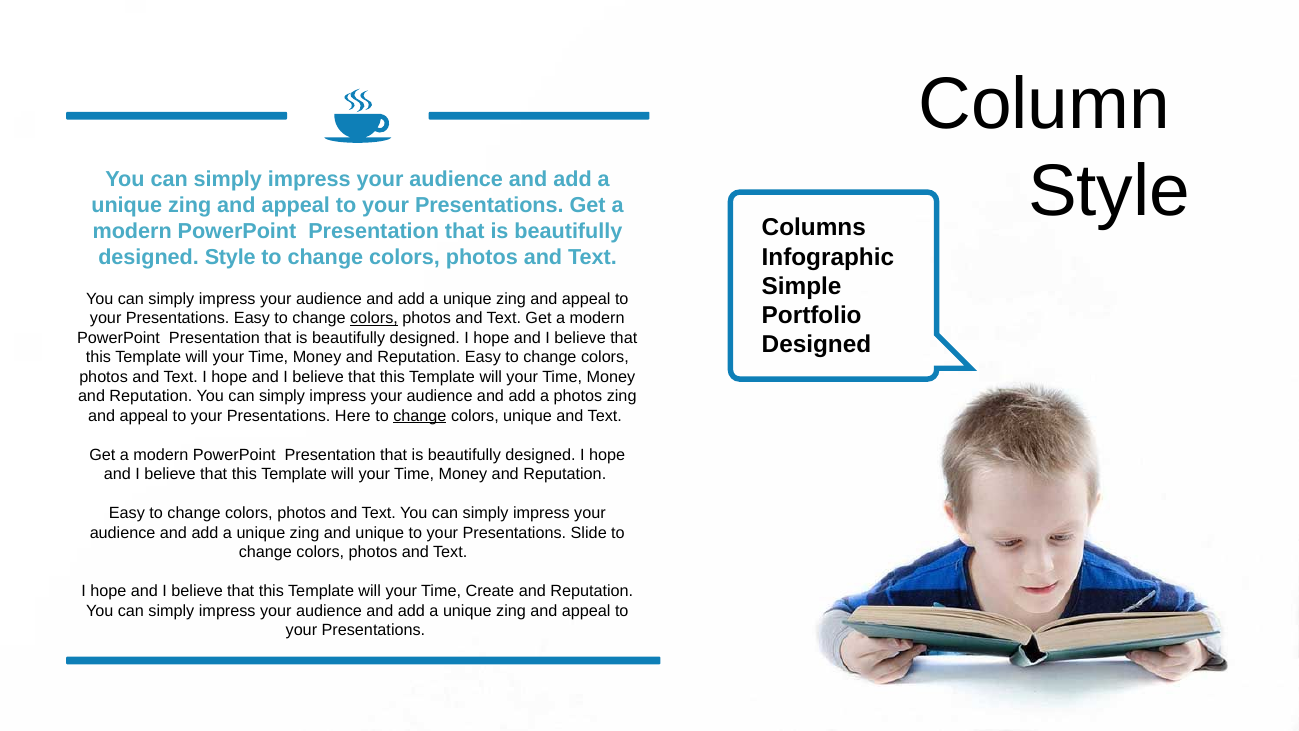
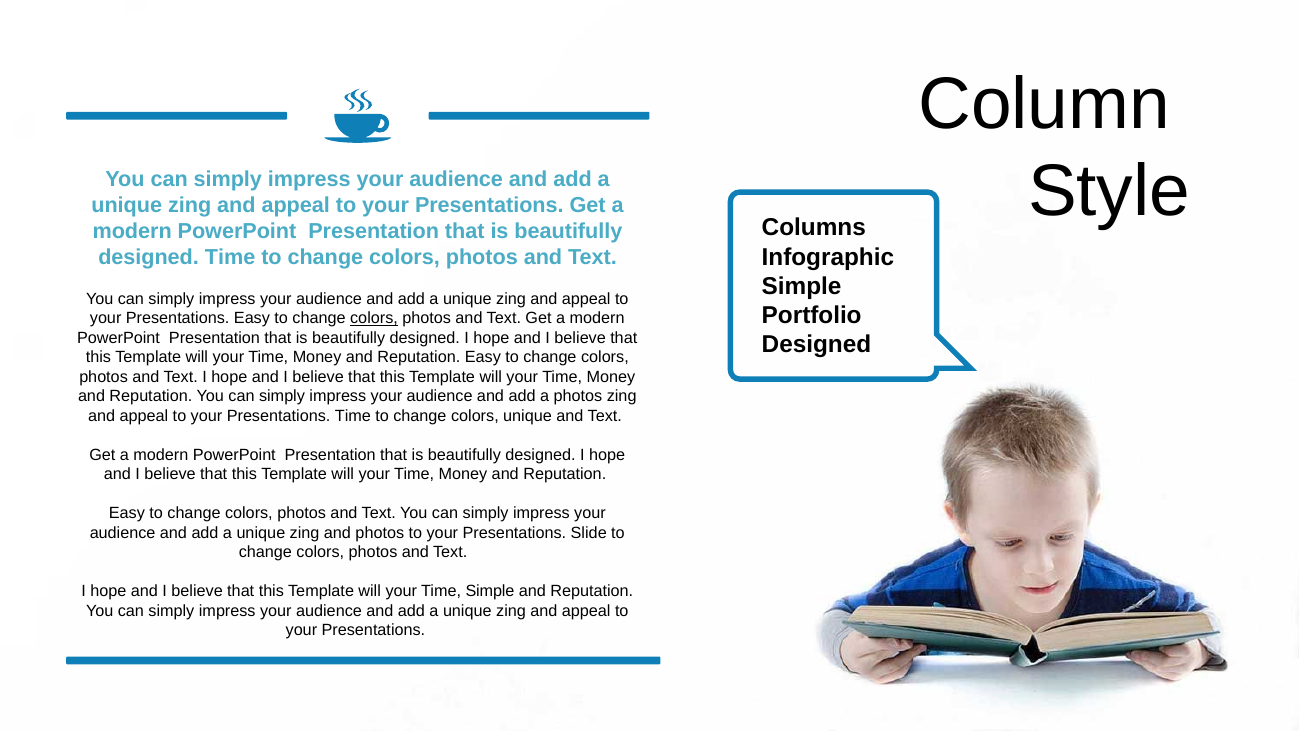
designed Style: Style -> Time (230, 257)
Presentations Here: Here -> Time (353, 416)
change underline: present -> none (420, 416)
and unique: unique -> photos (380, 533)
Time Create: Create -> Simple (490, 591)
